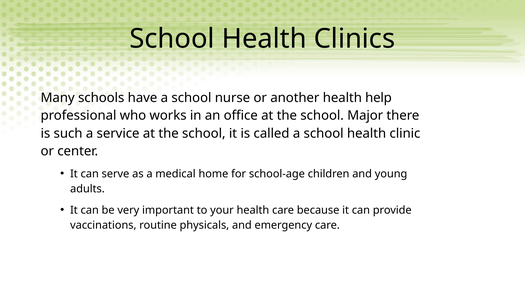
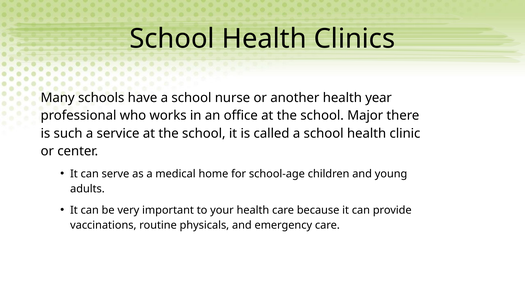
help: help -> year (379, 98)
